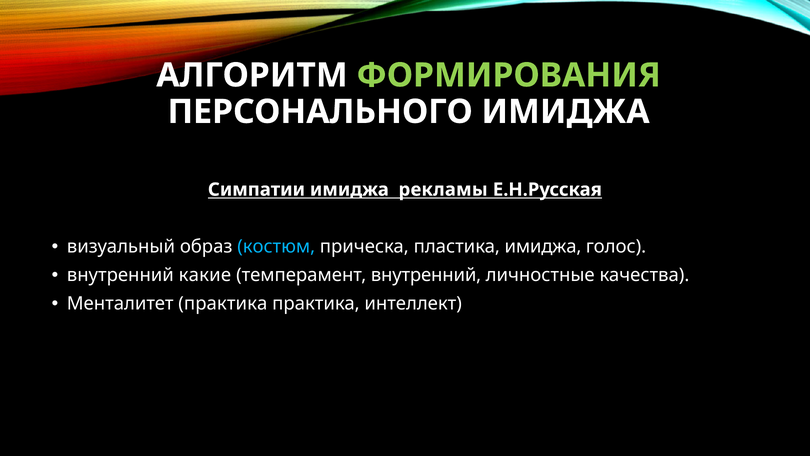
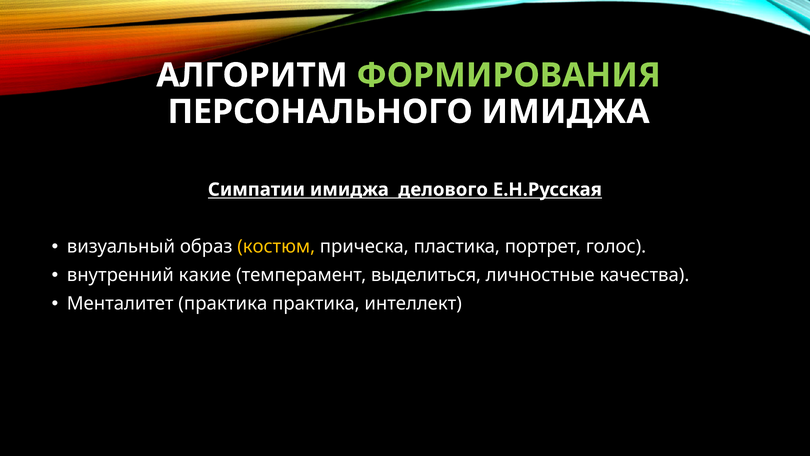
рекламы: рекламы -> делового (443, 189)
костюм colour: light blue -> yellow (276, 246)
пластика имиджа: имиджа -> портрет (543, 246)
темперамент внутренний: внутренний -> выделиться (426, 275)
